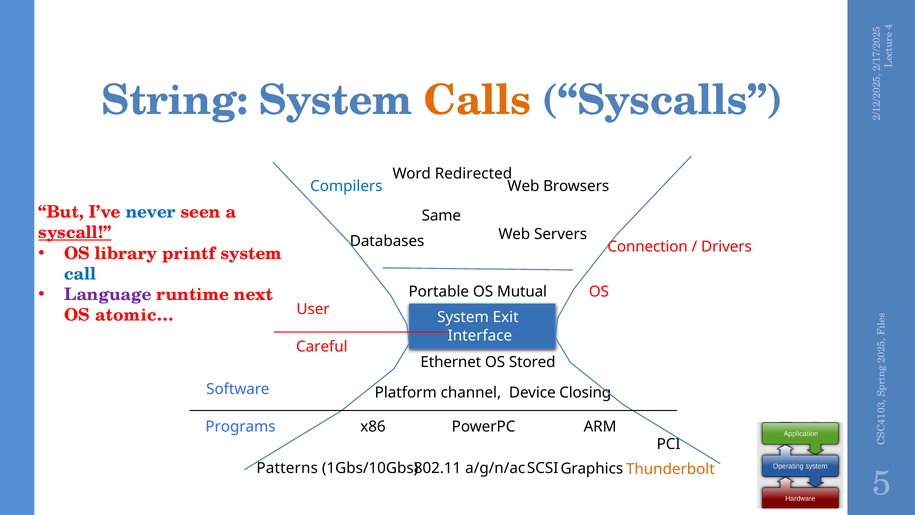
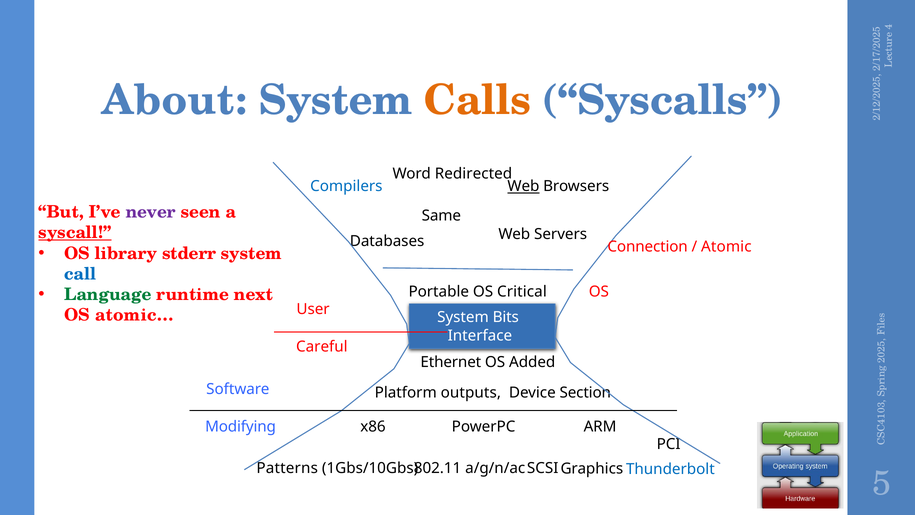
String: String -> About (174, 101)
Web underline: none -> present (523, 186)
never colour: blue -> purple (151, 212)
Drivers: Drivers -> Atomic (726, 247)
printf: printf -> stderr (189, 253)
Language colour: purple -> green (108, 294)
Mutual: Mutual -> Critical (522, 291)
Exit: Exit -> Bits (506, 317)
Stored: Stored -> Added (532, 362)
channel: channel -> outputs (471, 392)
Closing: Closing -> Section (585, 392)
Programs: Programs -> Modifying (241, 427)
Thunderbolt colour: orange -> blue (670, 469)
